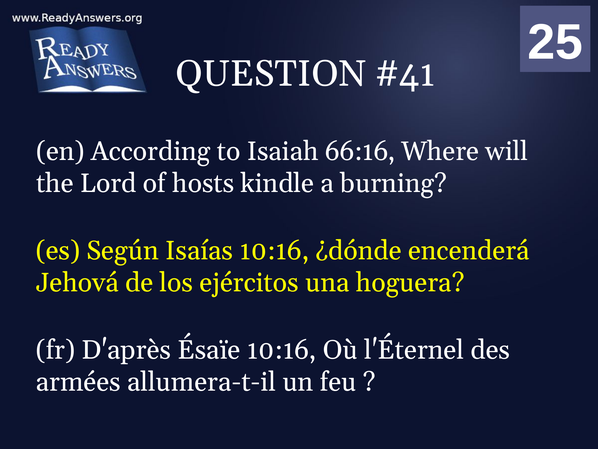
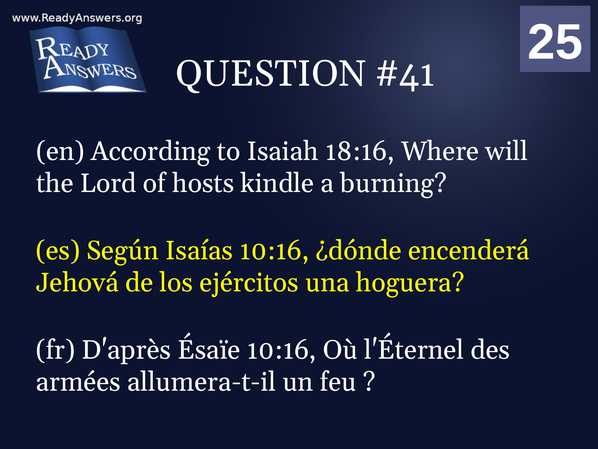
66:16: 66:16 -> 18:16 (360, 151)
